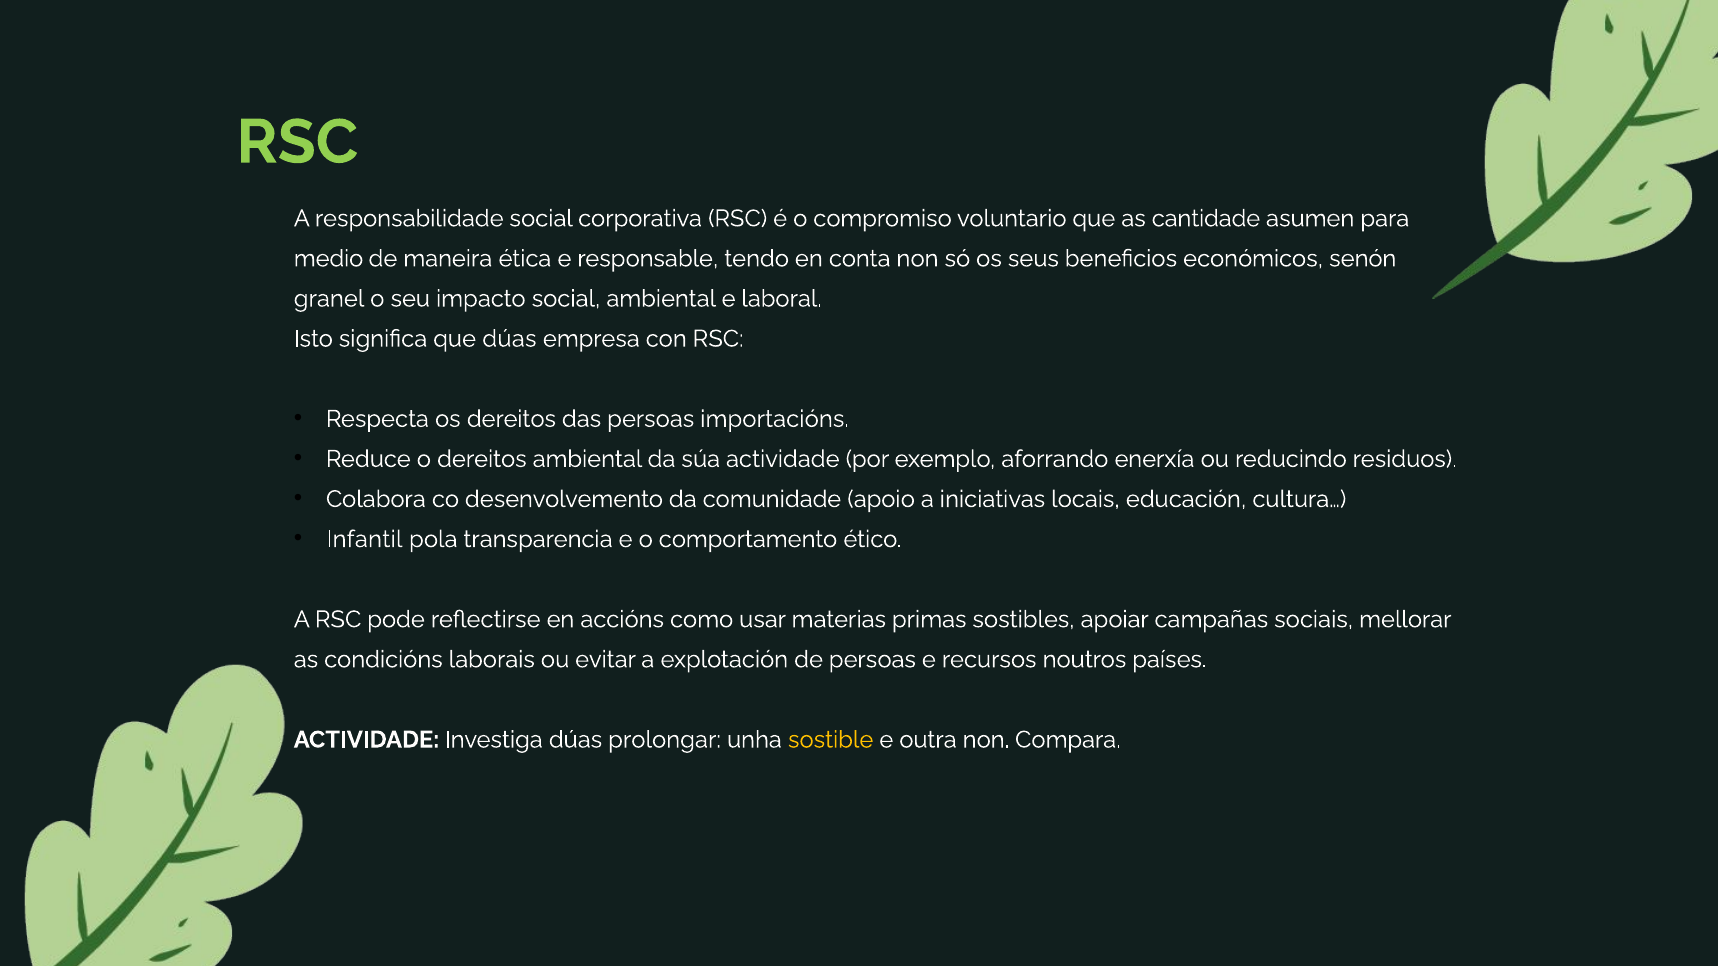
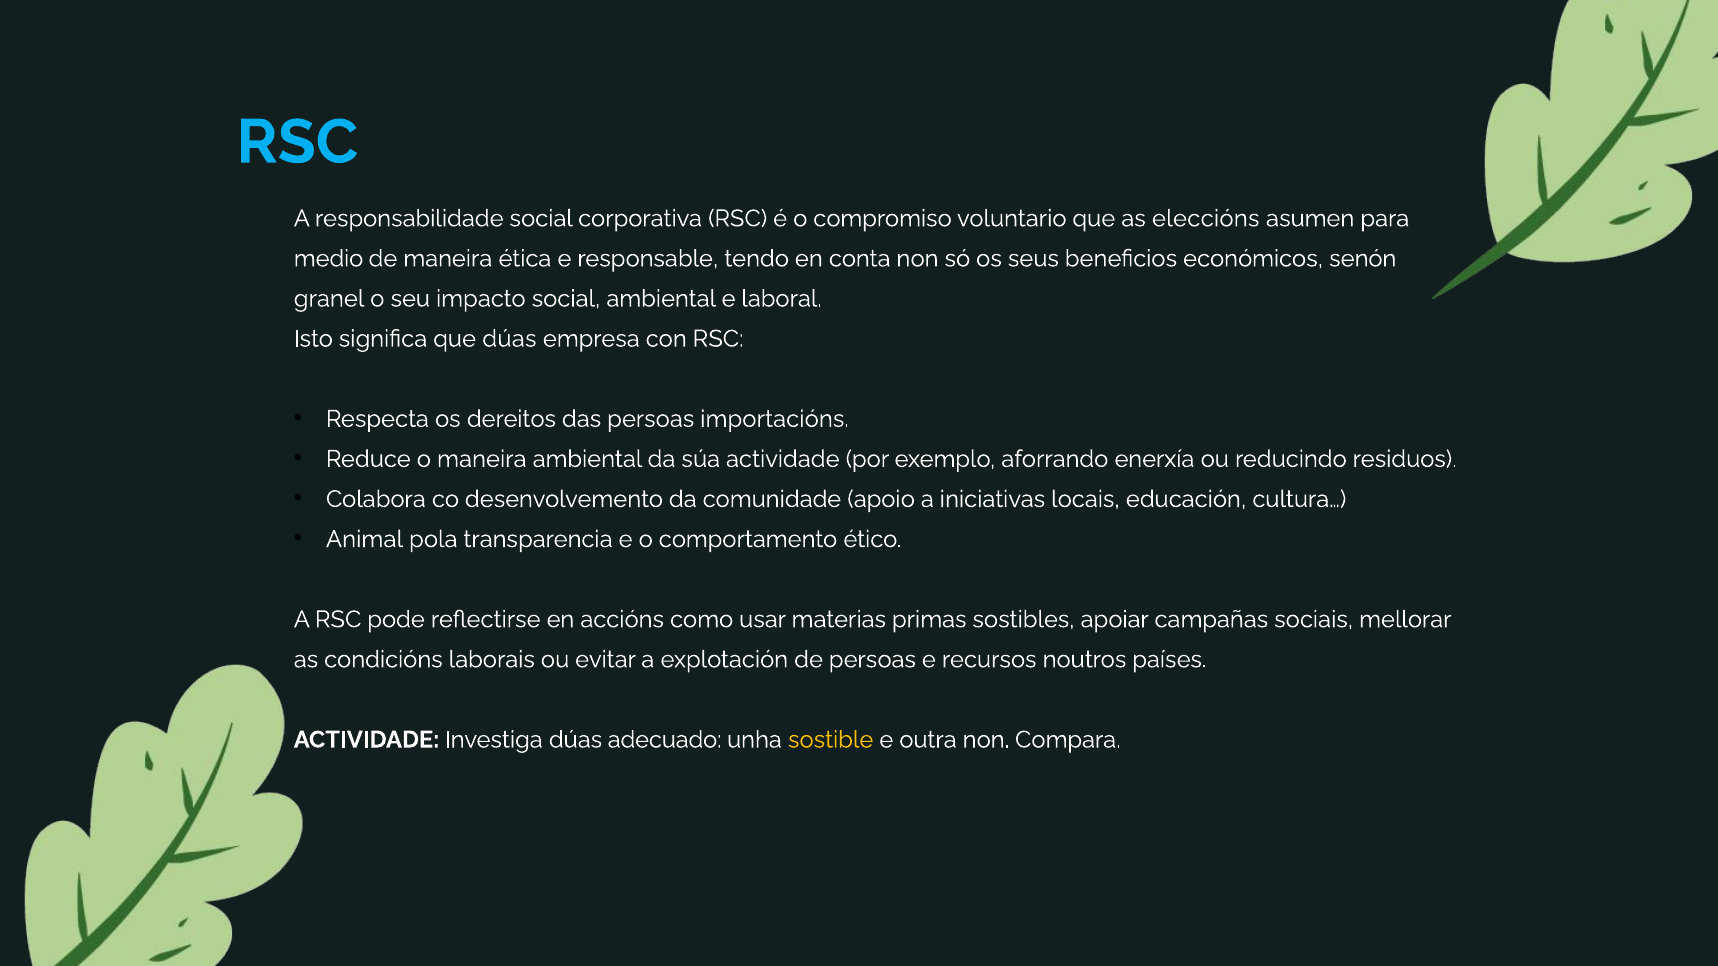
RSC colour: light green -> light blue (297, 142)
cantidade: cantidade -> eleccións (1206, 219)
o dereitos: dereitos -> maneira (482, 459)
Infantil: Infantil -> Animal (364, 539)
prolongar: prolongar -> adecuado (665, 740)
